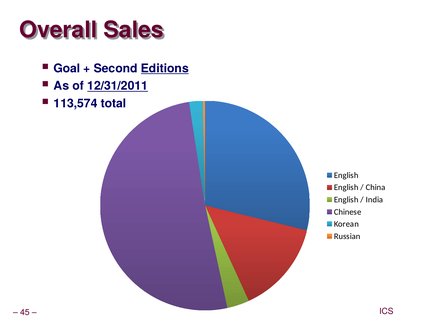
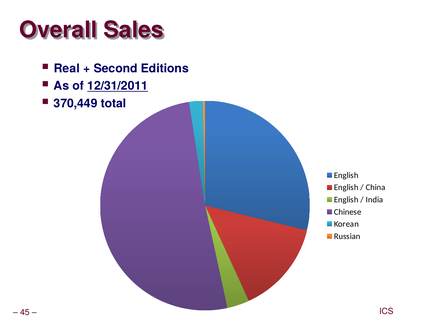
Goal: Goal -> Real (67, 68)
Editions underline: present -> none (165, 68)
113,574: 113,574 -> 370,449 (76, 104)
